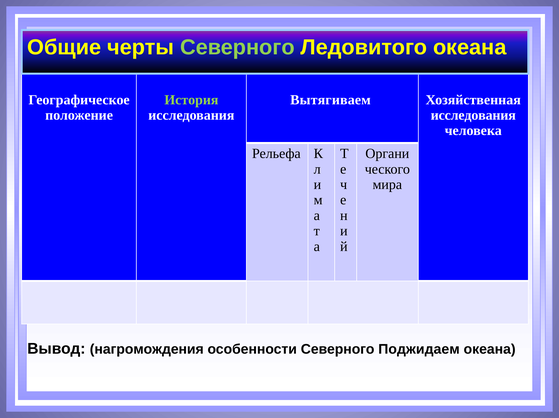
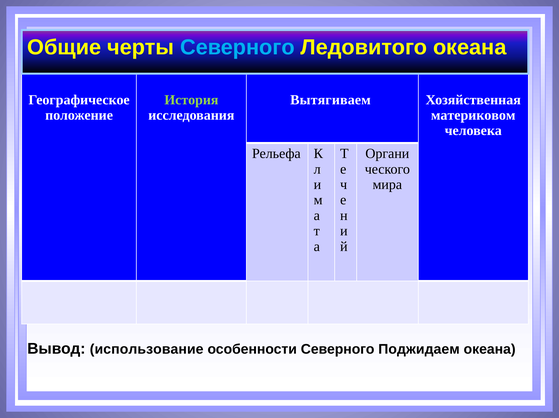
Северного colour: light green -> light blue (237, 47)
исследования: исследования -> материковом (473, 115)
нагромождения: нагромождения -> использование (147, 349)
